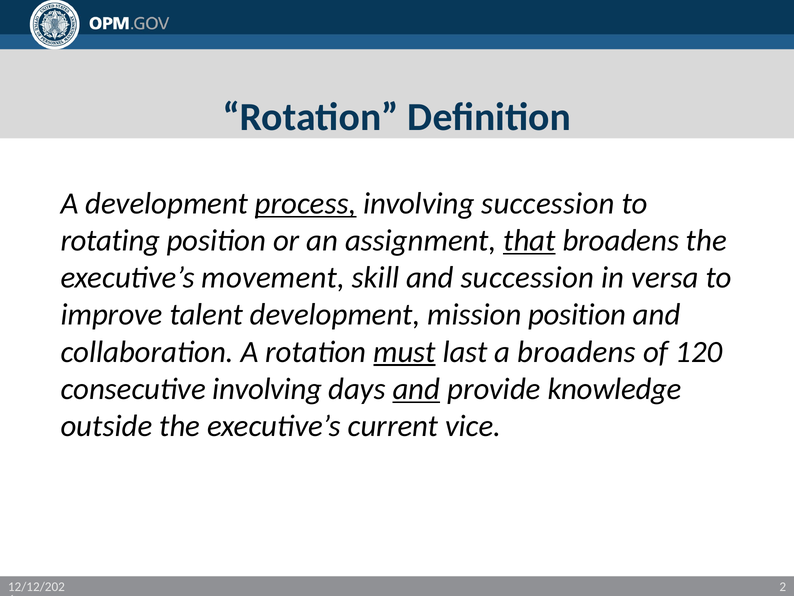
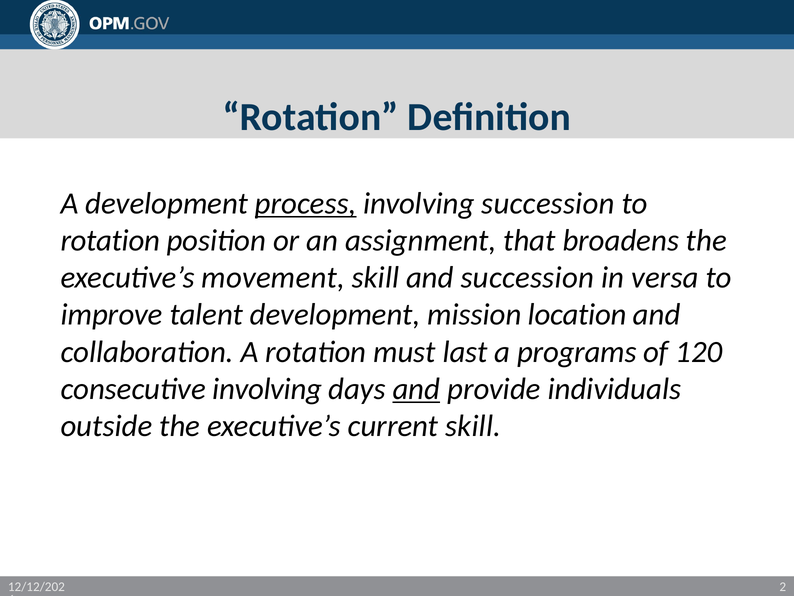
rotating: rotating -> rotation (110, 240)
that underline: present -> none (529, 240)
mission position: position -> location (577, 314)
must underline: present -> none (405, 352)
a broadens: broadens -> programs (577, 352)
knowledge: knowledge -> individuals (614, 389)
current vice: vice -> skill (473, 426)
